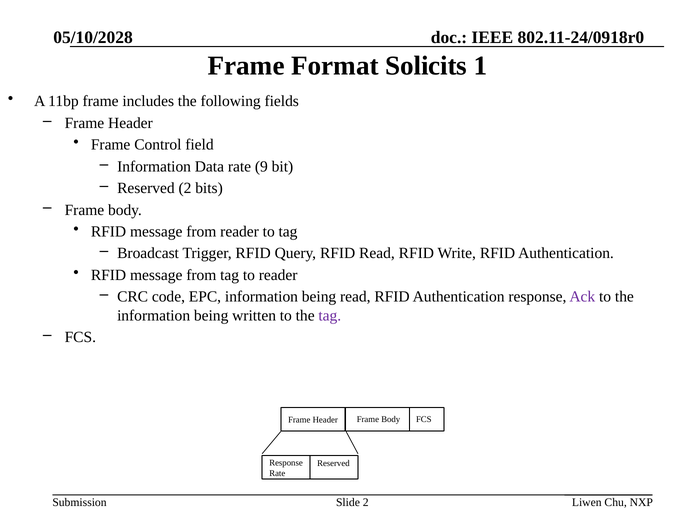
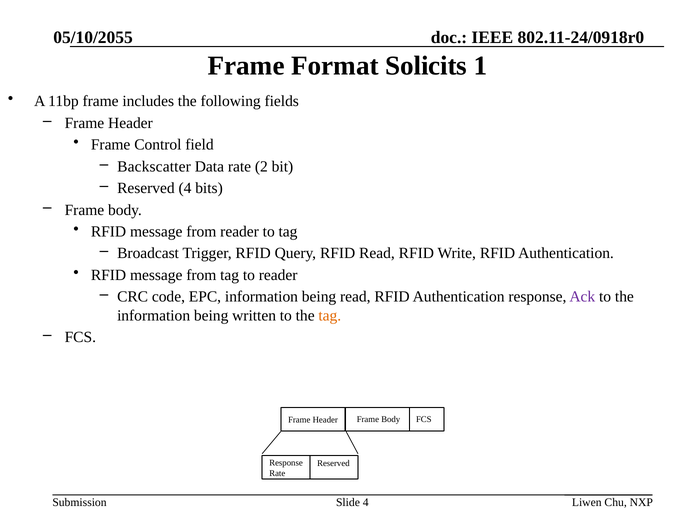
05/10/2028: 05/10/2028 -> 05/10/2055 (93, 37)
Information: Information -> Backscatter (154, 167)
9: 9 -> 2 (261, 167)
Reserved 2: 2 -> 4 (185, 188)
tag colour: purple -> orange (330, 316)
Slide 2: 2 -> 4 (366, 503)
